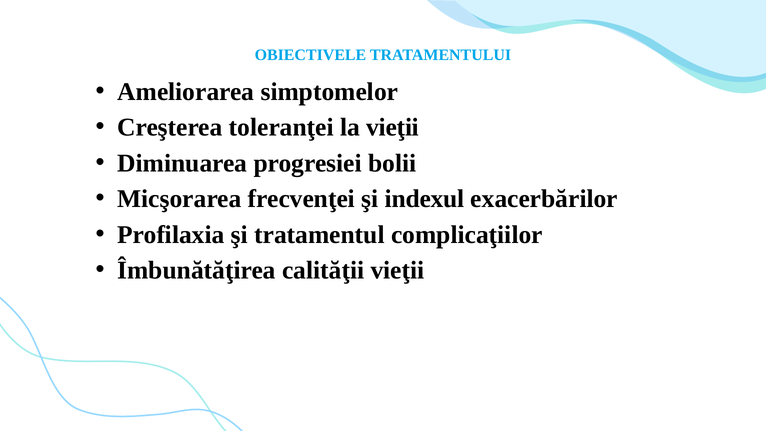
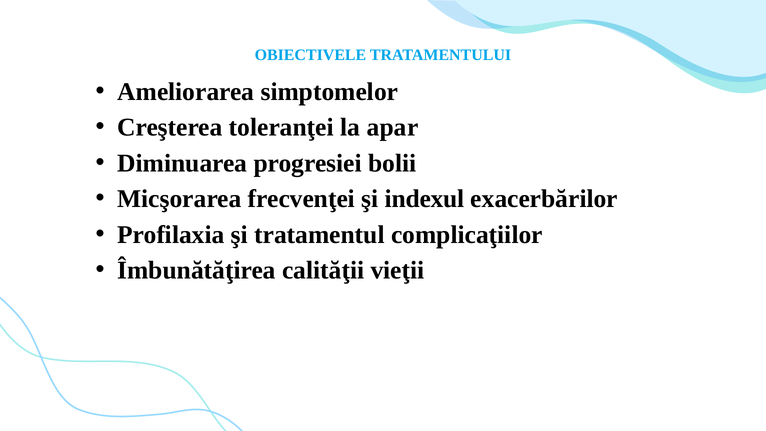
la vieţii: vieţii -> apar (392, 127)
